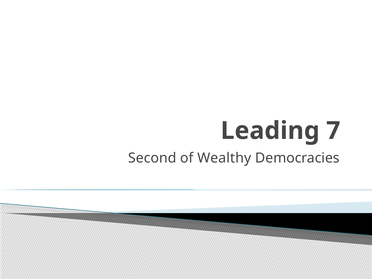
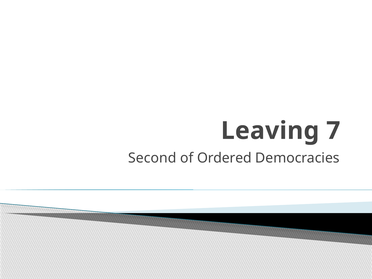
Leading: Leading -> Leaving (270, 131)
Wealthy: Wealthy -> Ordered (224, 158)
